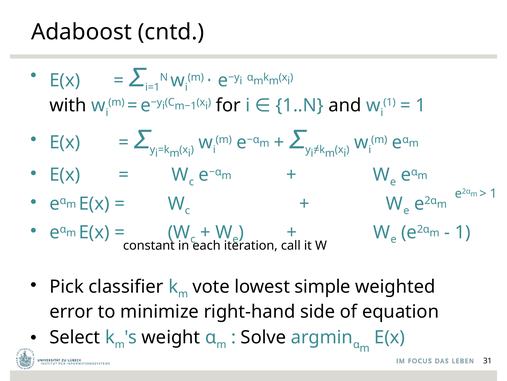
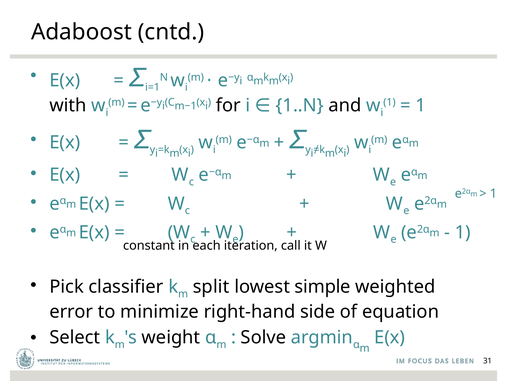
vote: vote -> split (211, 286)
